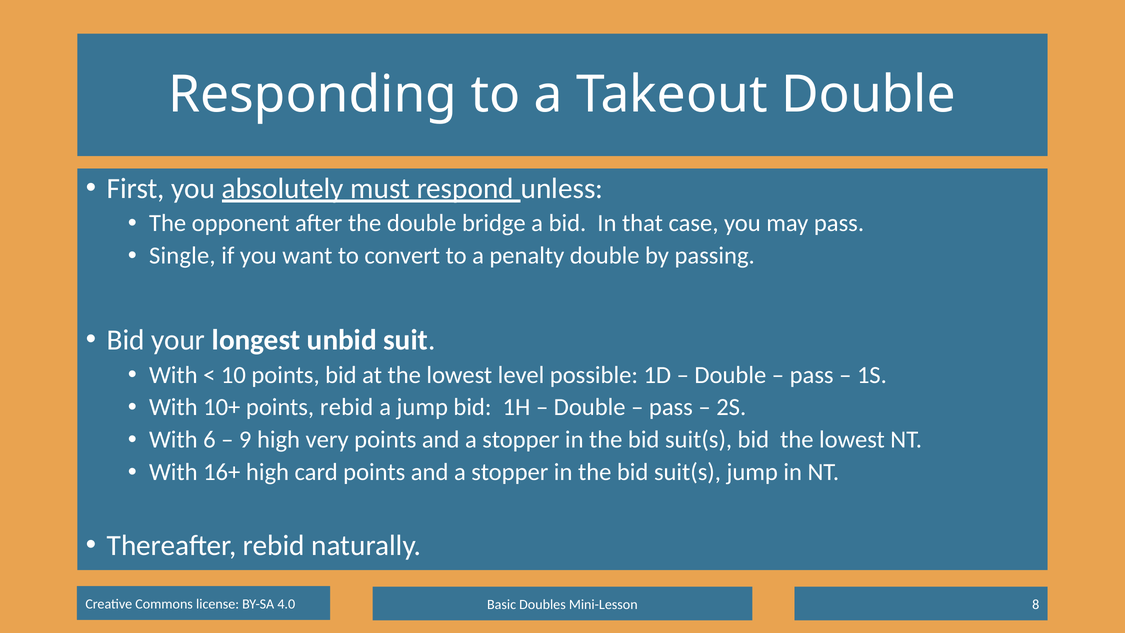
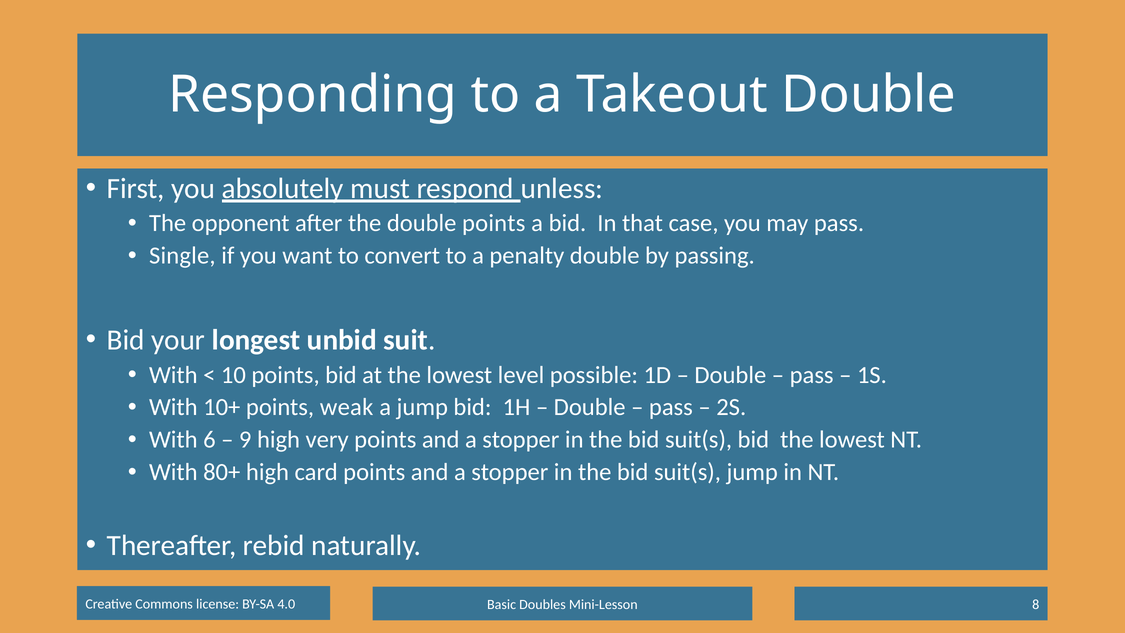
double bridge: bridge -> points (494, 223)
points rebid: rebid -> weak (347, 407)
16+: 16+ -> 80+ (222, 472)
